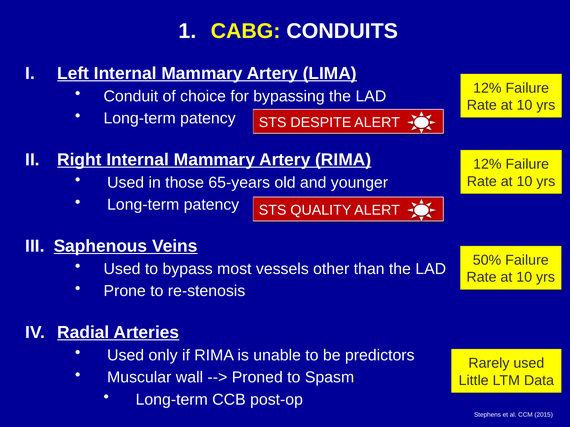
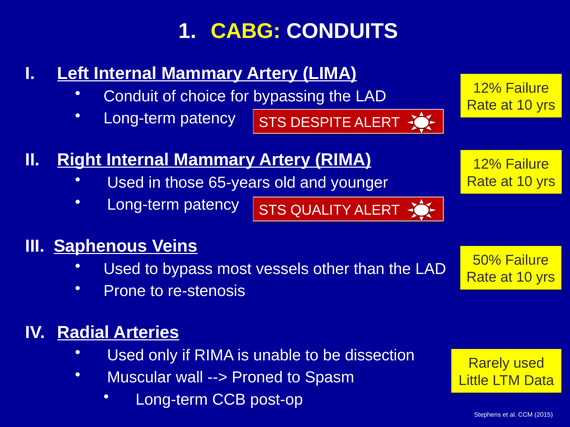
predictors: predictors -> dissection (380, 356)
